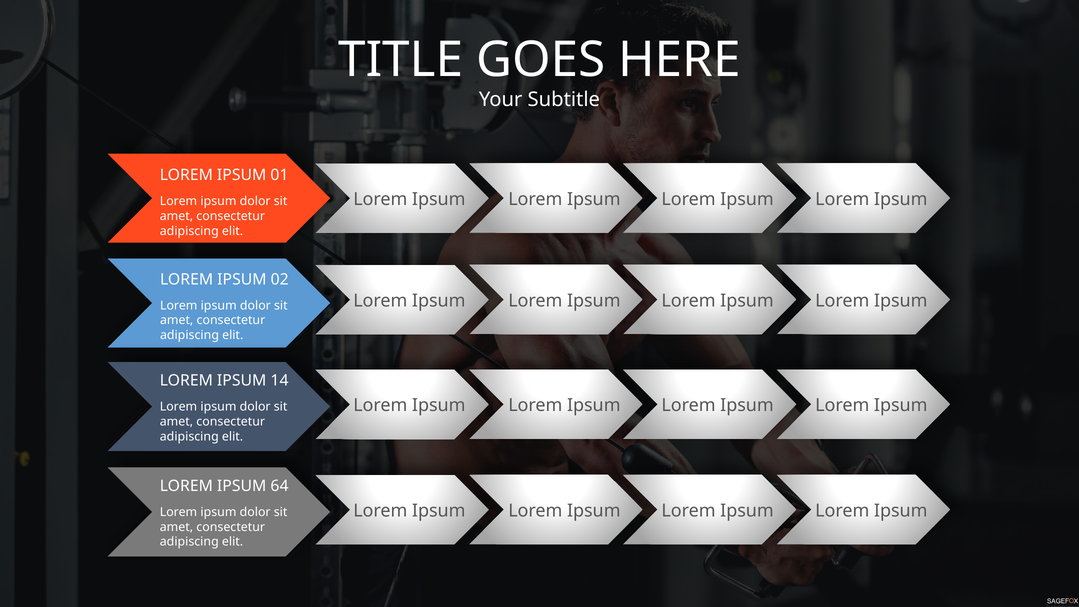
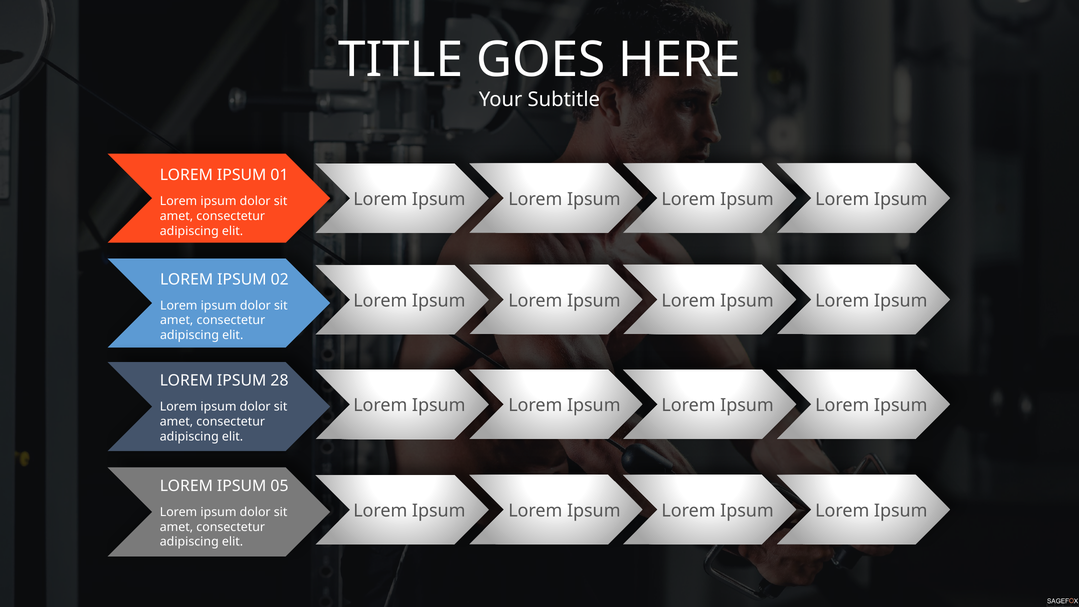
14: 14 -> 28 (280, 381)
64: 64 -> 05 (280, 486)
